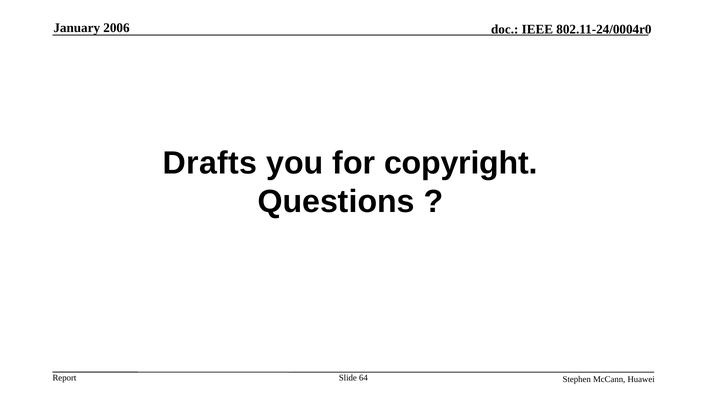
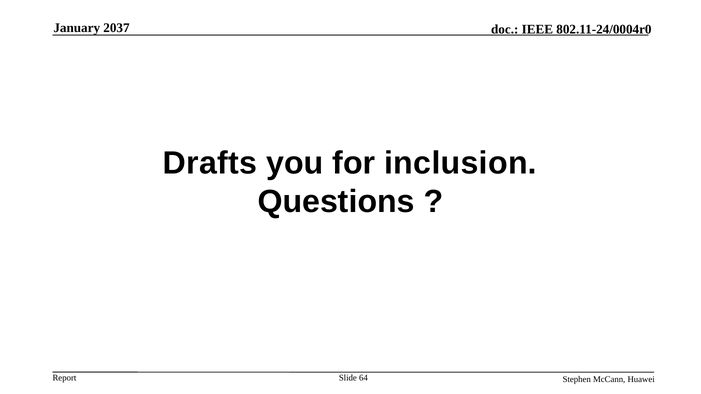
2006: 2006 -> 2037 (116, 28)
copyright: copyright -> inclusion (461, 163)
